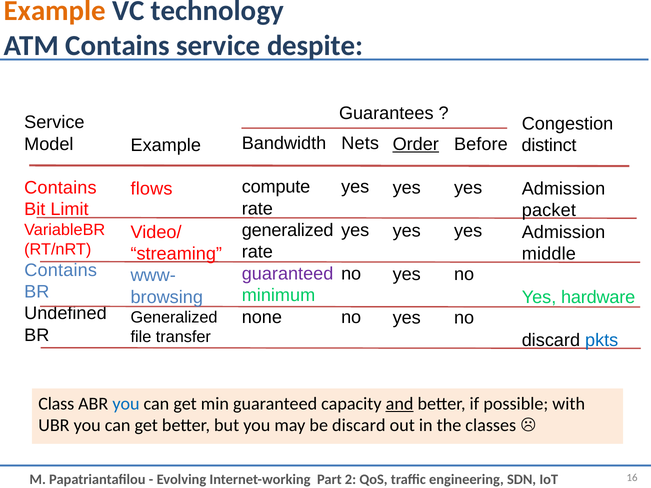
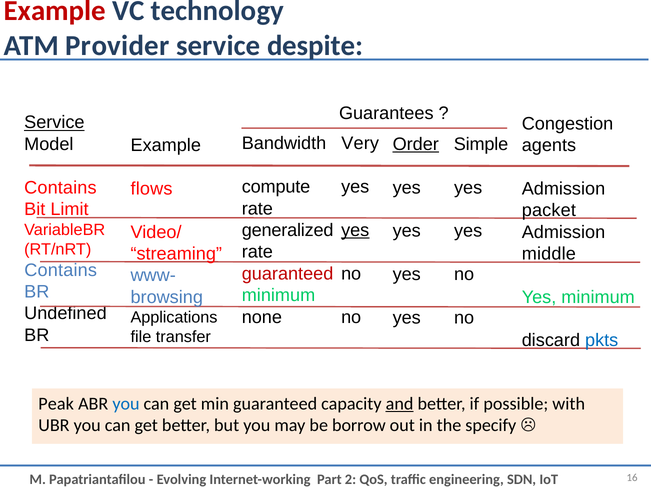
Example colour: orange -> red (55, 11)
ATM Contains: Contains -> Provider (117, 46)
Service underline: none -> present (54, 123)
Nets: Nets -> Very (360, 144)
Before: Before -> Simple (481, 144)
distinct: distinct -> agents (549, 145)
yes underline: none -> present (355, 230)
guaranteed colour: purple -> red (288, 274)
Yes hardware: hardware -> minimum (598, 297)
Generalized: Generalized -> Applications (174, 318)
Class: Class -> Peak (56, 404)
be discard: discard -> borrow (359, 426)
classes: classes -> specify (491, 426)
